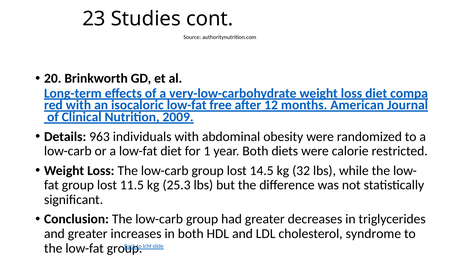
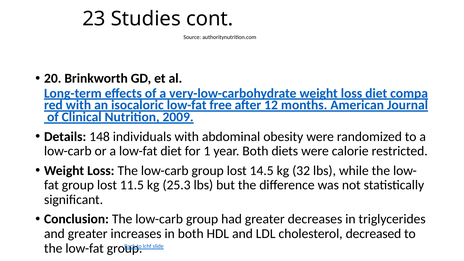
963: 963 -> 148 (100, 137)
syndrome: syndrome -> decreased (373, 234)
